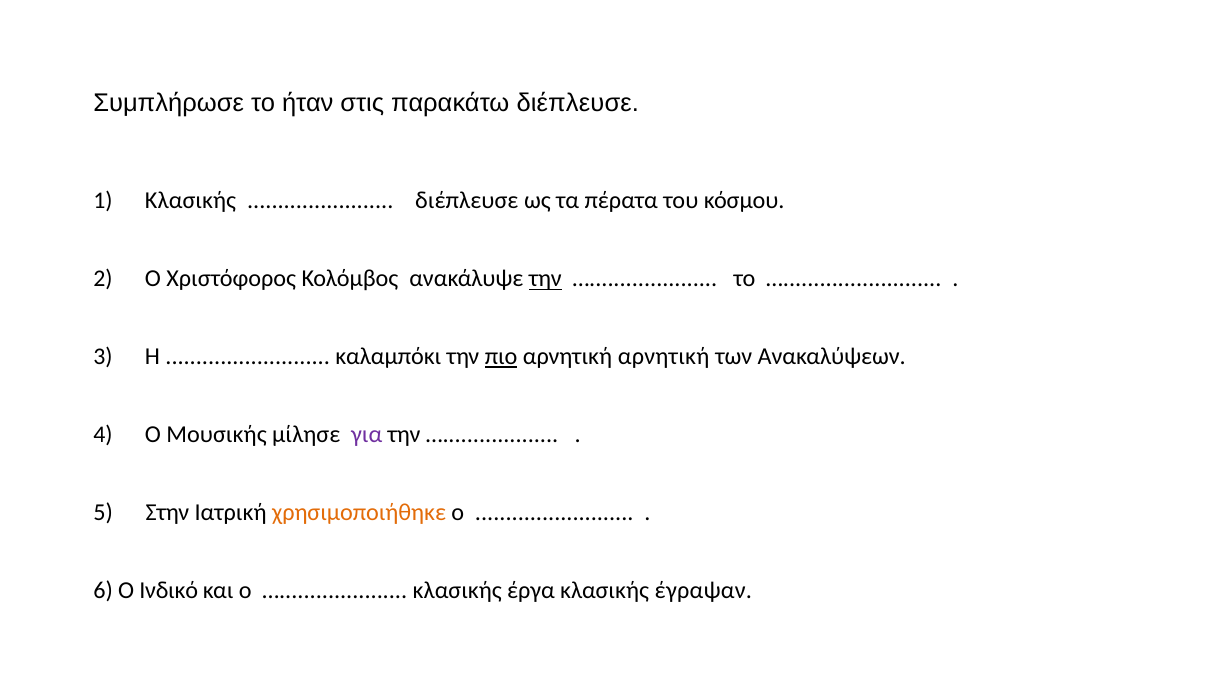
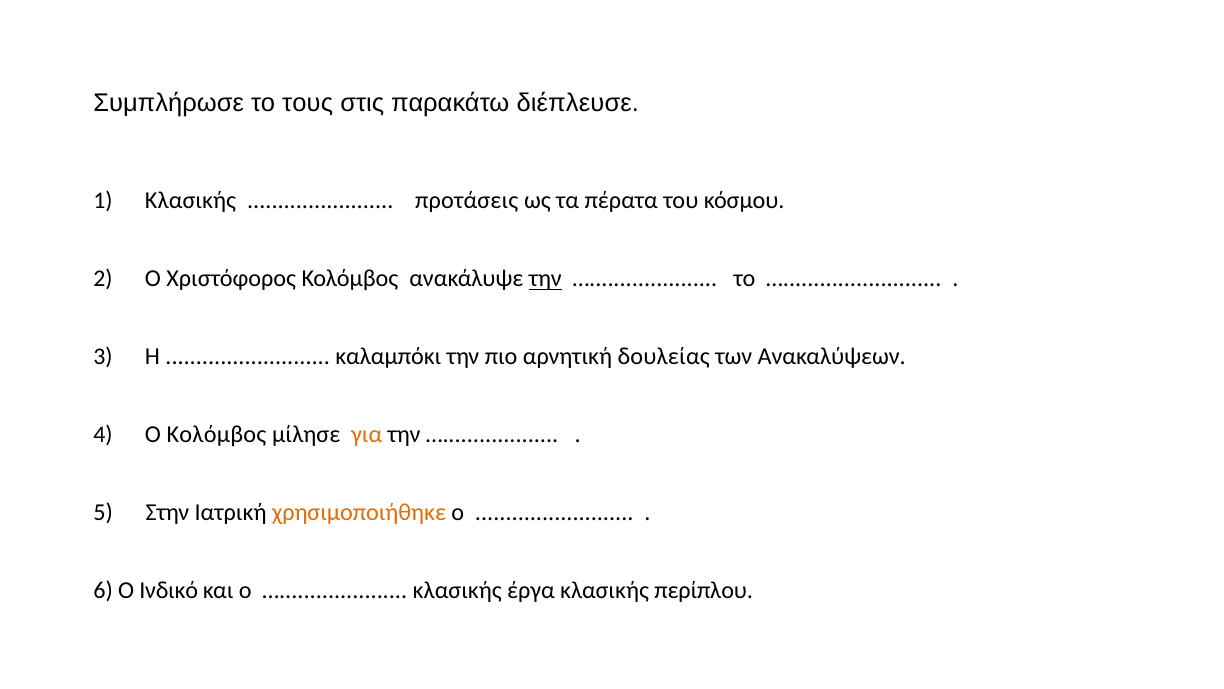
ήταν: ήταν -> τους (308, 103)
διέπλευσε: διέπλευσε -> προτάσεις (467, 201)
πιο underline: present -> none (501, 356)
αρνητική αρνητική: αρνητική -> δουλείας (664, 356)
Ο Μουσικής: Μουσικής -> Κολόμβος (216, 434)
για colour: purple -> orange (367, 434)
έγραψαν: έγραψαν -> περίπλου (704, 590)
